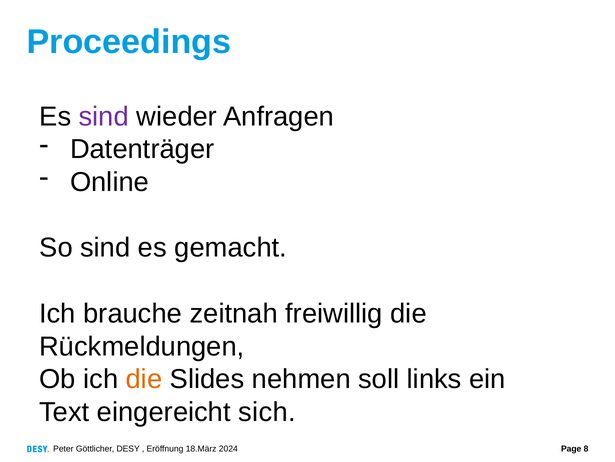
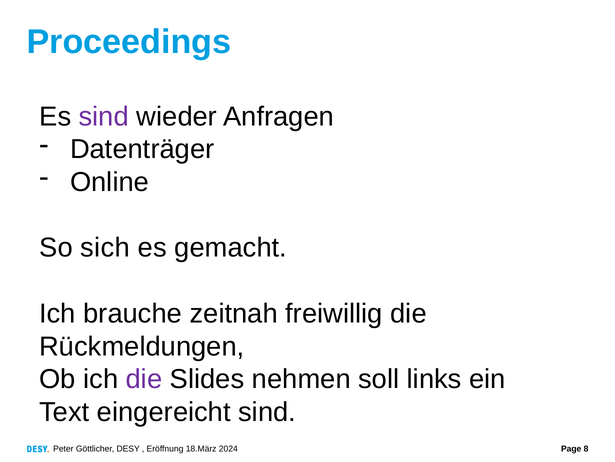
So sind: sind -> sich (105, 248)
die colour: orange -> purple (144, 379)
eingereicht sich: sich -> sind (267, 412)
